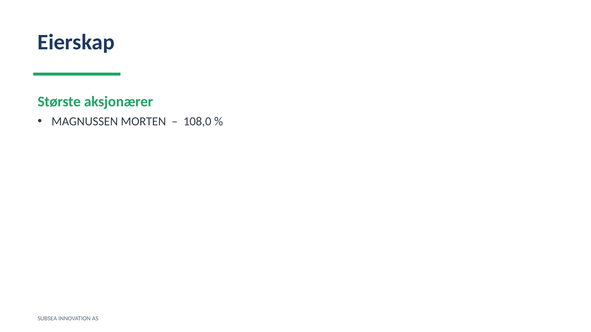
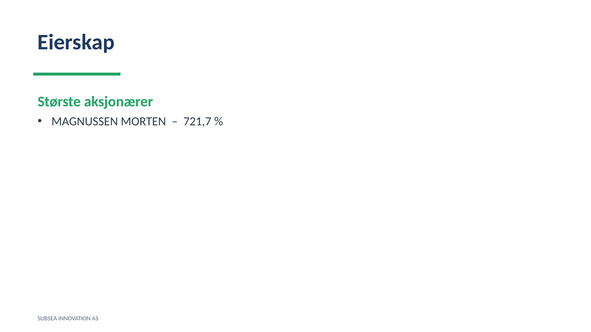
108,0: 108,0 -> 721,7 (197, 122)
